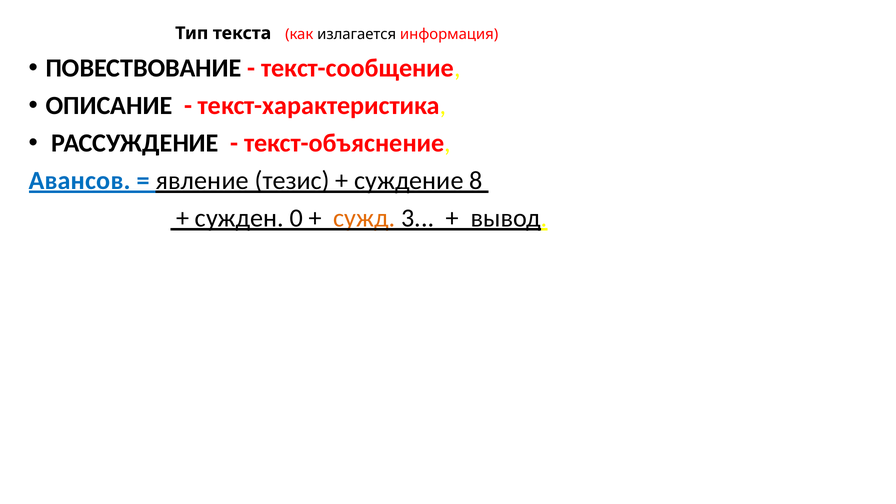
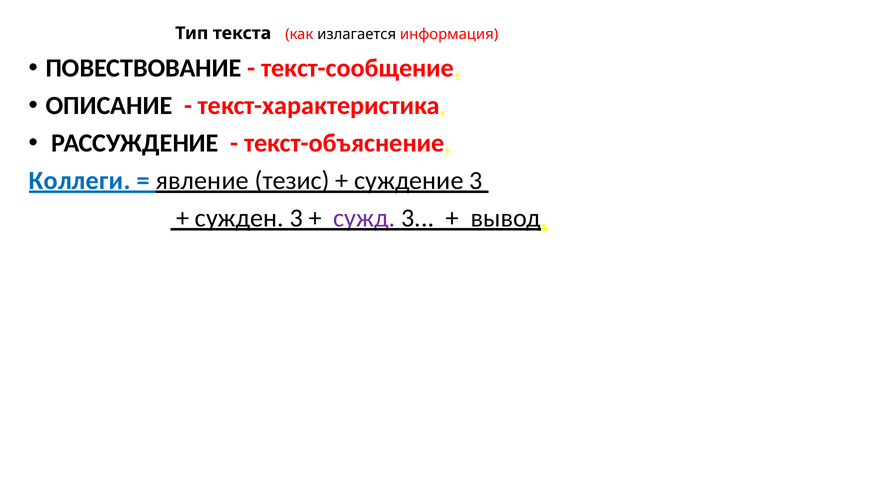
Авансов: Авансов -> Коллеги (80, 181)
суждение 8: 8 -> 3 (476, 181)
сужден 0: 0 -> 3 (296, 218)
сужд colour: orange -> purple (364, 218)
